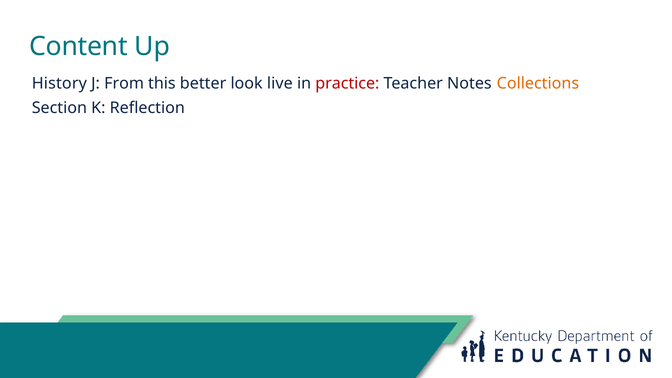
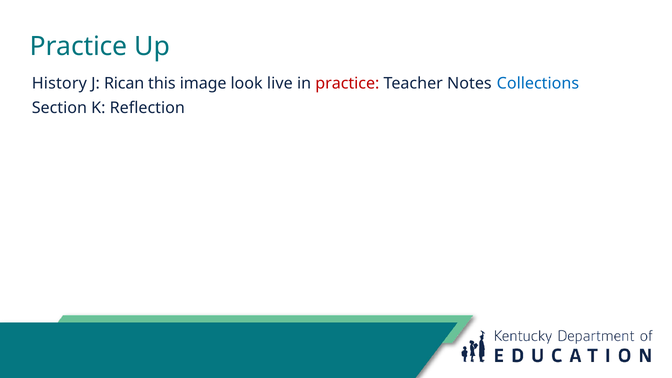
Content: Content -> Practice (79, 47)
From: From -> Rican (124, 84)
better: better -> image (203, 84)
Collections colour: orange -> blue (538, 84)
